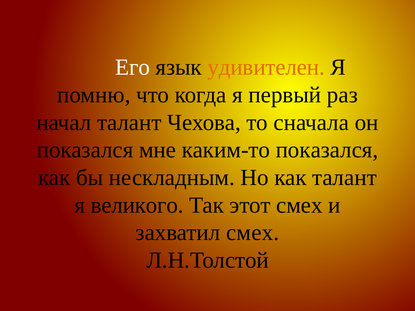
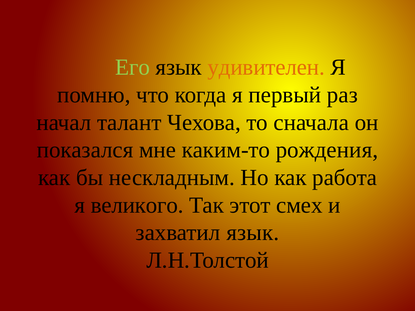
Его colour: white -> light green (133, 67)
каким-то показался: показался -> рождения (327, 150)
как талант: талант -> работа (345, 178)
захватил смех: смех -> язык (253, 233)
